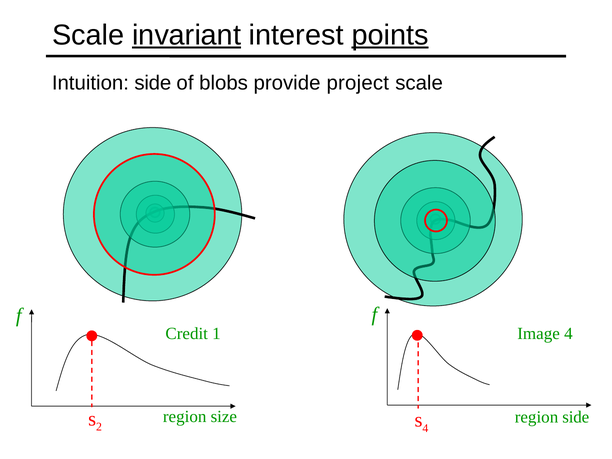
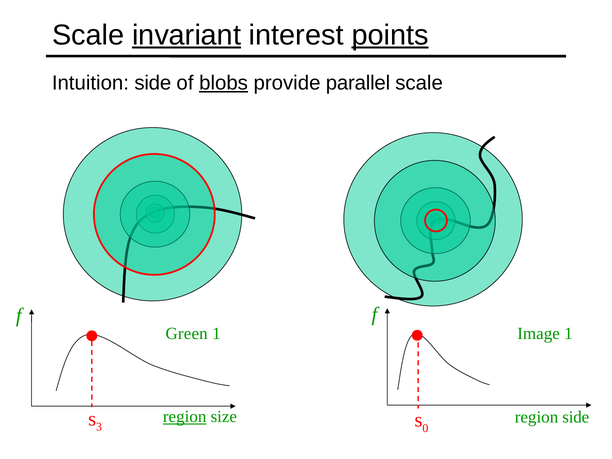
blobs underline: none -> present (224, 83)
project: project -> parallel (358, 83)
Credit: Credit -> Green (187, 334)
Image 4: 4 -> 1 (568, 334)
region underline: none -> present (185, 417)
2: 2 -> 3 (99, 427)
4: 4 -> 0 (425, 428)
